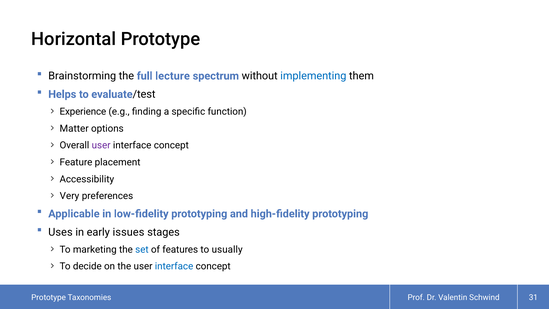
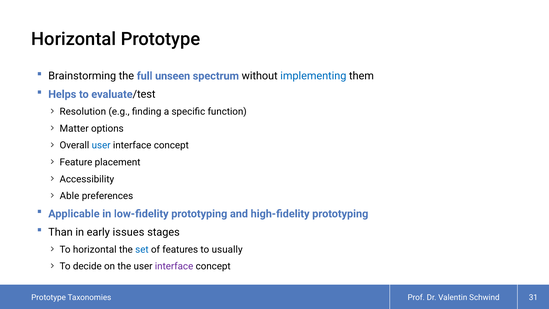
lecture: lecture -> unseen (173, 76)
Experience: Experience -> Resolution (83, 112)
user colour: purple -> blue (101, 145)
Very: Very -> Able (69, 196)
Uses: Uses -> Than (60, 232)
To marketing: marketing -> horizontal (95, 249)
interface colour: blue -> purple (174, 266)
